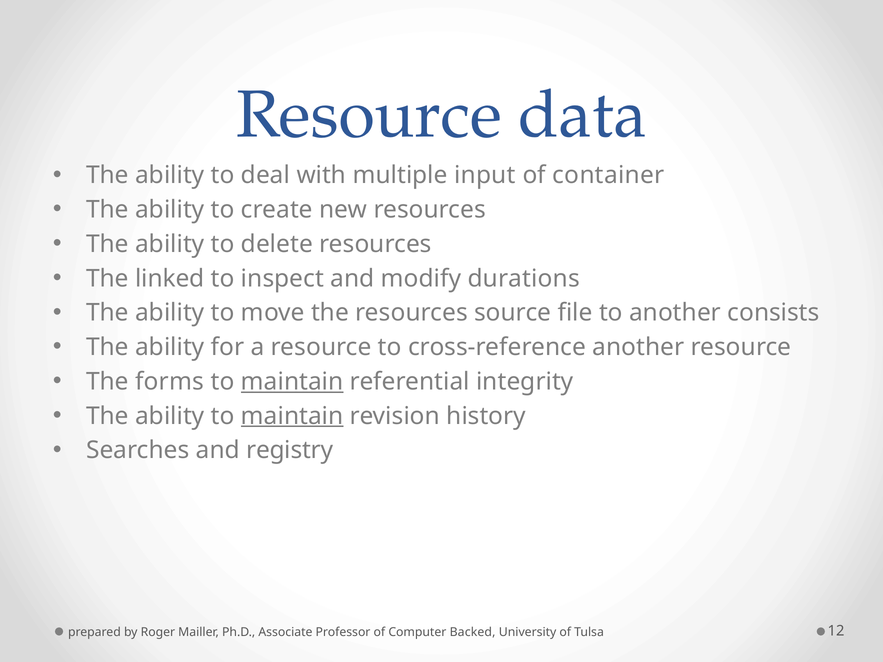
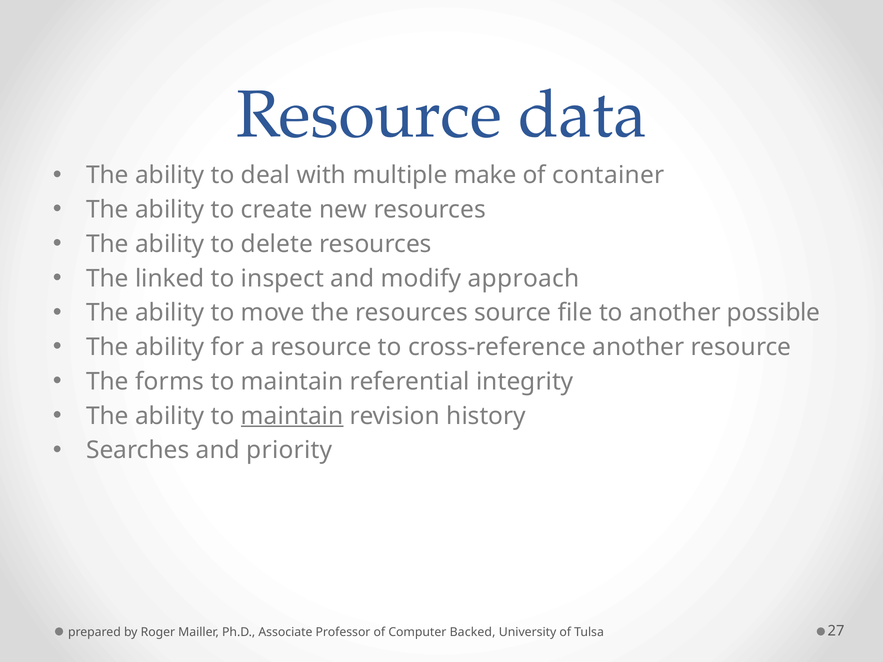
input: input -> make (485, 175)
durations: durations -> approach (524, 279)
consists: consists -> possible (774, 313)
maintain underline: present -> none (292, 382)
registry: registry -> priority (289, 450)
12: 12 -> 27 (836, 631)
